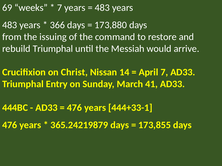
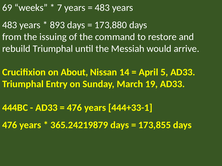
366: 366 -> 893 (57, 25)
Christ: Christ -> About (74, 72)
April 7: 7 -> 5 (164, 72)
41: 41 -> 19 (152, 84)
